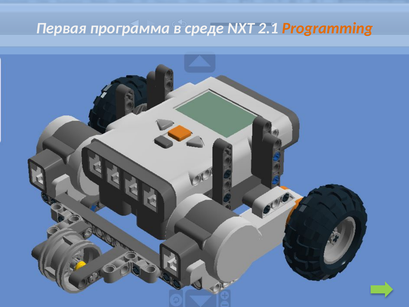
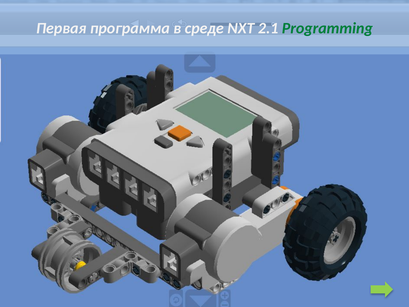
Programming colour: orange -> green (327, 28)
